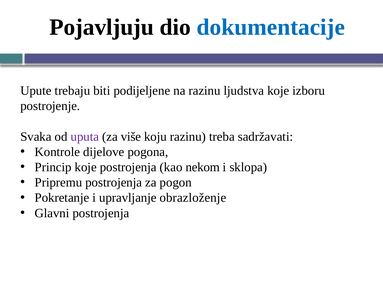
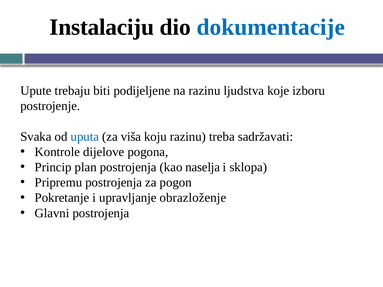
Pojavljuju: Pojavljuju -> Instalaciju (102, 27)
uputa colour: purple -> blue (85, 137)
više: više -> viša (131, 137)
Princip koje: koje -> plan (86, 167)
nekom: nekom -> naselja (203, 167)
